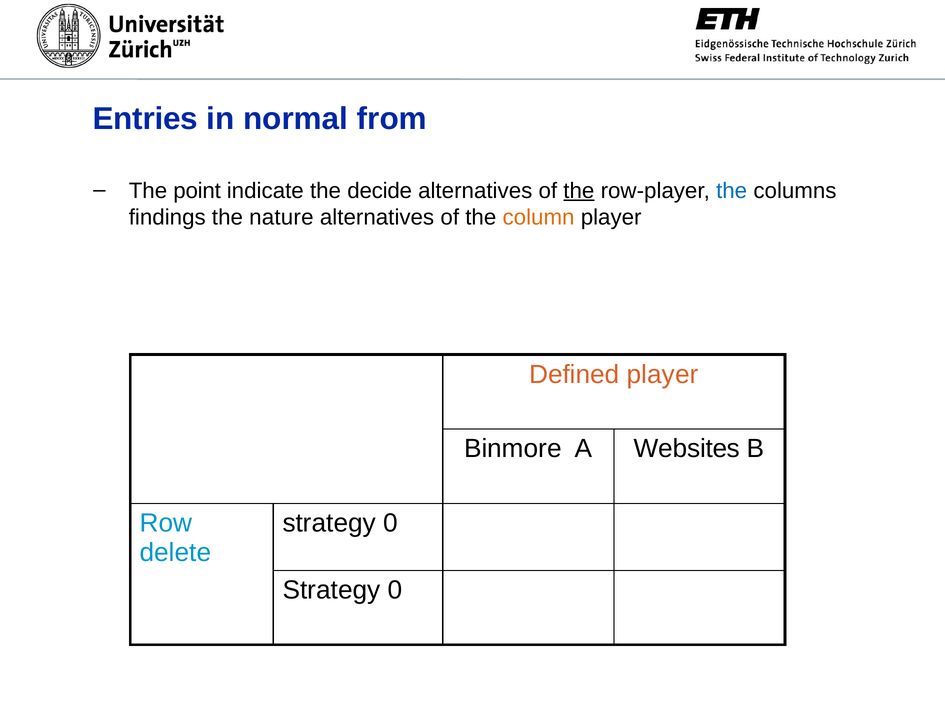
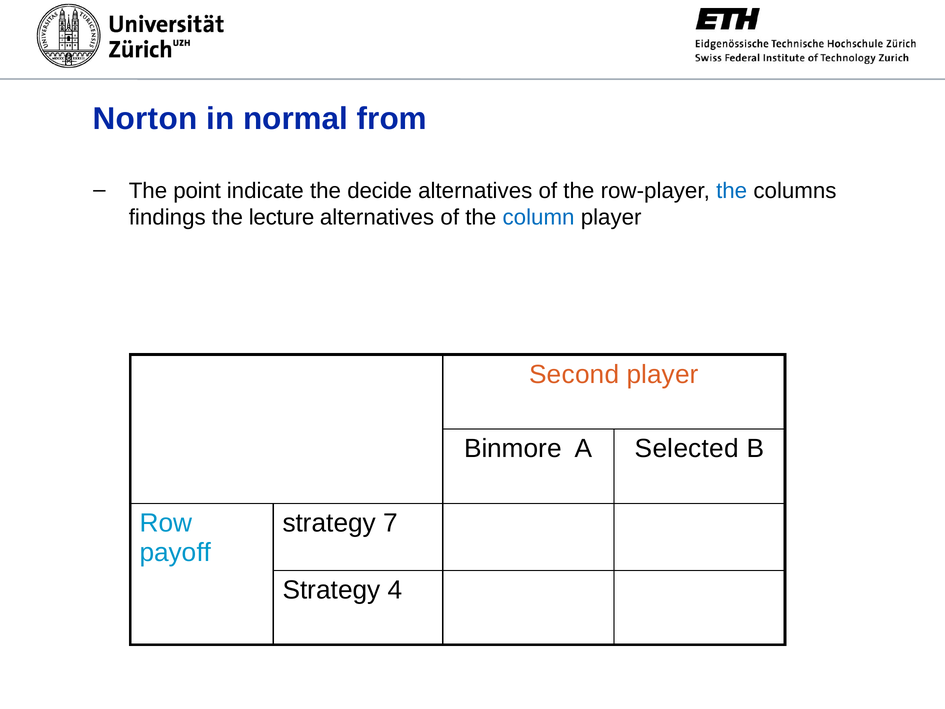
Entries: Entries -> Norton (145, 119)
the underline: present -> none (579, 191)
nature: nature -> lecture (282, 217)
column colour: orange -> blue (539, 217)
Defined: Defined -> Second (574, 374)
Websites: Websites -> Selected (687, 449)
0: 0 -> 7 (391, 523)
delete: delete -> payoff (175, 552)
0: 0 -> 4 (395, 590)
